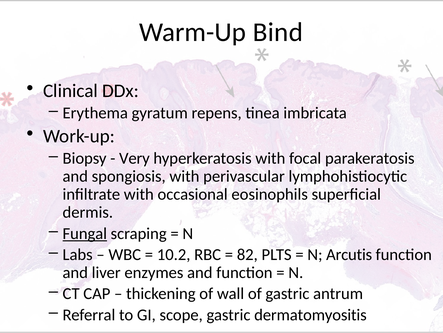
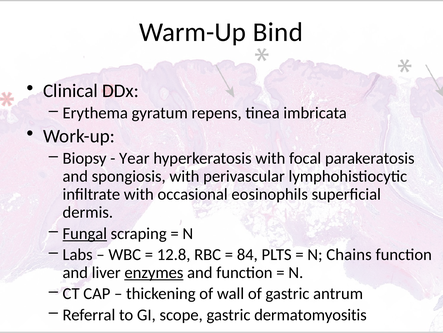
Very: Very -> Year (134, 158)
10.2: 10.2 -> 12.8 (174, 254)
82: 82 -> 84 (247, 254)
Arcutis: Arcutis -> Chains (349, 254)
enzymes underline: none -> present (154, 272)
